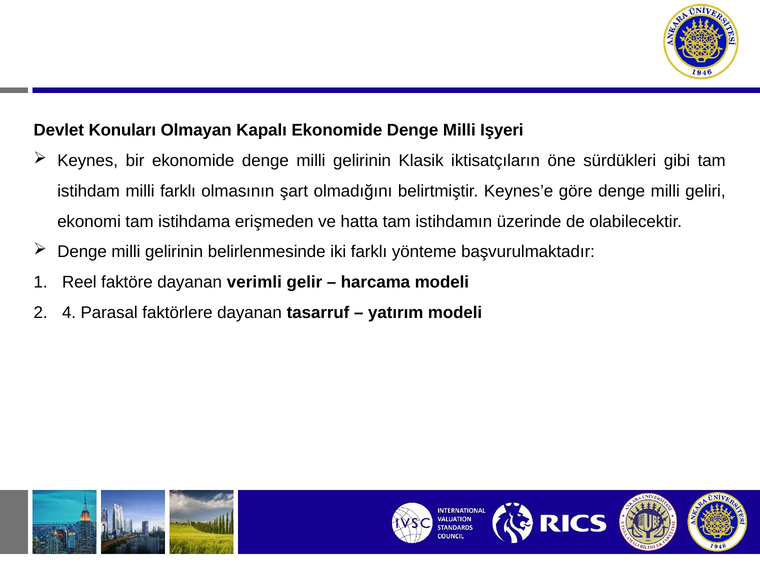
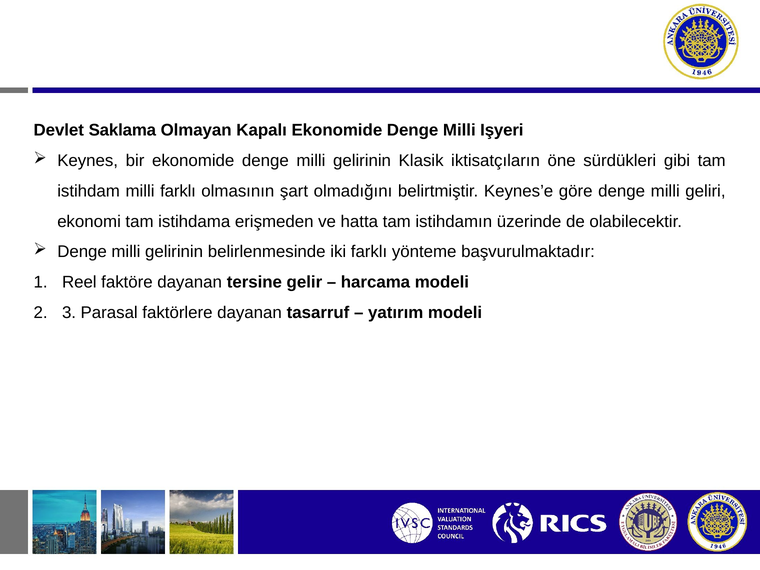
Konuları: Konuları -> Saklama (122, 130)
verimli: verimli -> tersine (254, 282)
4: 4 -> 3 (69, 313)
